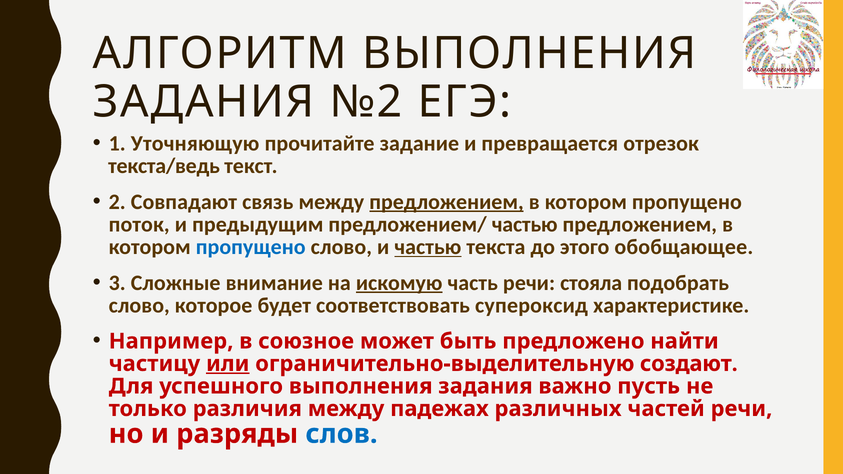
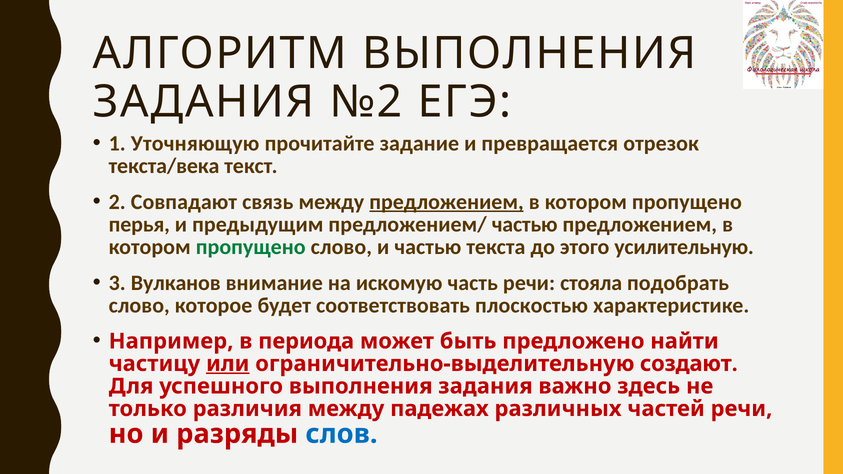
текста/ведь: текста/ведь -> текста/века (164, 166)
поток: поток -> перья (139, 225)
пропущено colour: blue -> green (251, 247)
частью underline: present -> none (428, 247)
обобщающее: обобщающее -> усилительную (684, 247)
Сложные: Сложные -> Вулканов (176, 283)
искомую underline: present -> none (399, 283)
супероксид: супероксид -> плоскостью (532, 305)
союзное: союзное -> периода (306, 341)
пусть: пусть -> здесь (649, 386)
